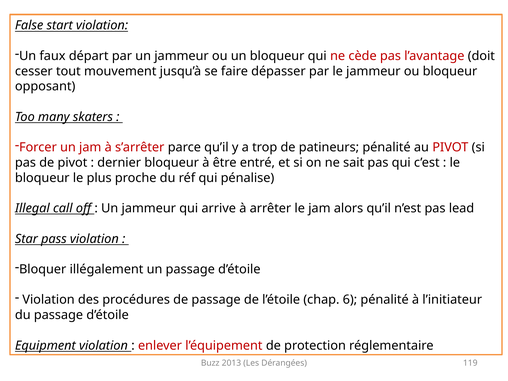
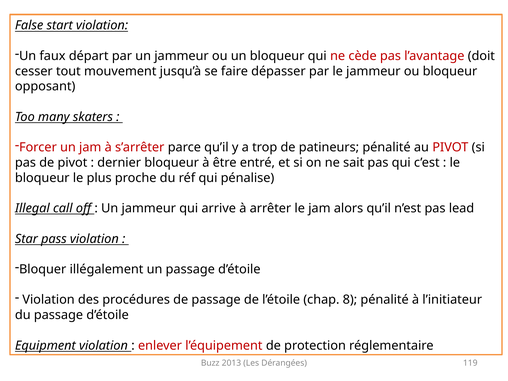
6: 6 -> 8 (350, 300)
